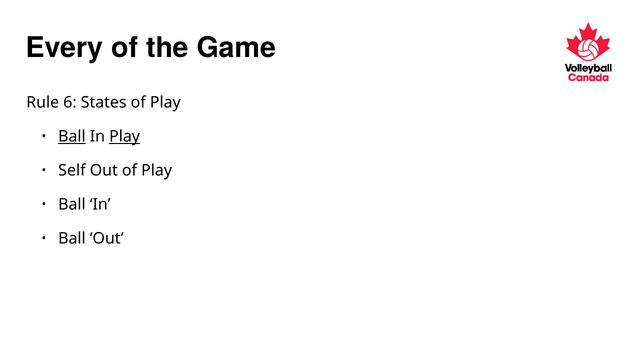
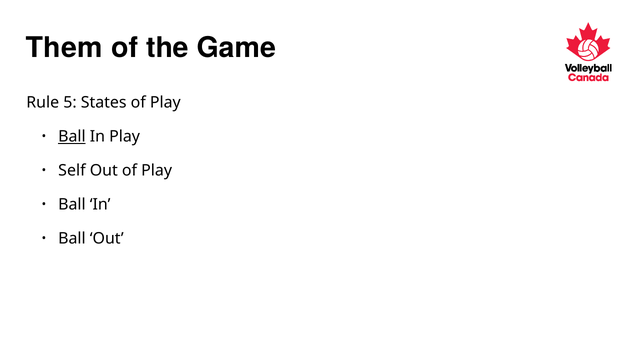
Every: Every -> Them (64, 48)
6: 6 -> 5 (70, 103)
Play underline: present -> none (125, 137)
